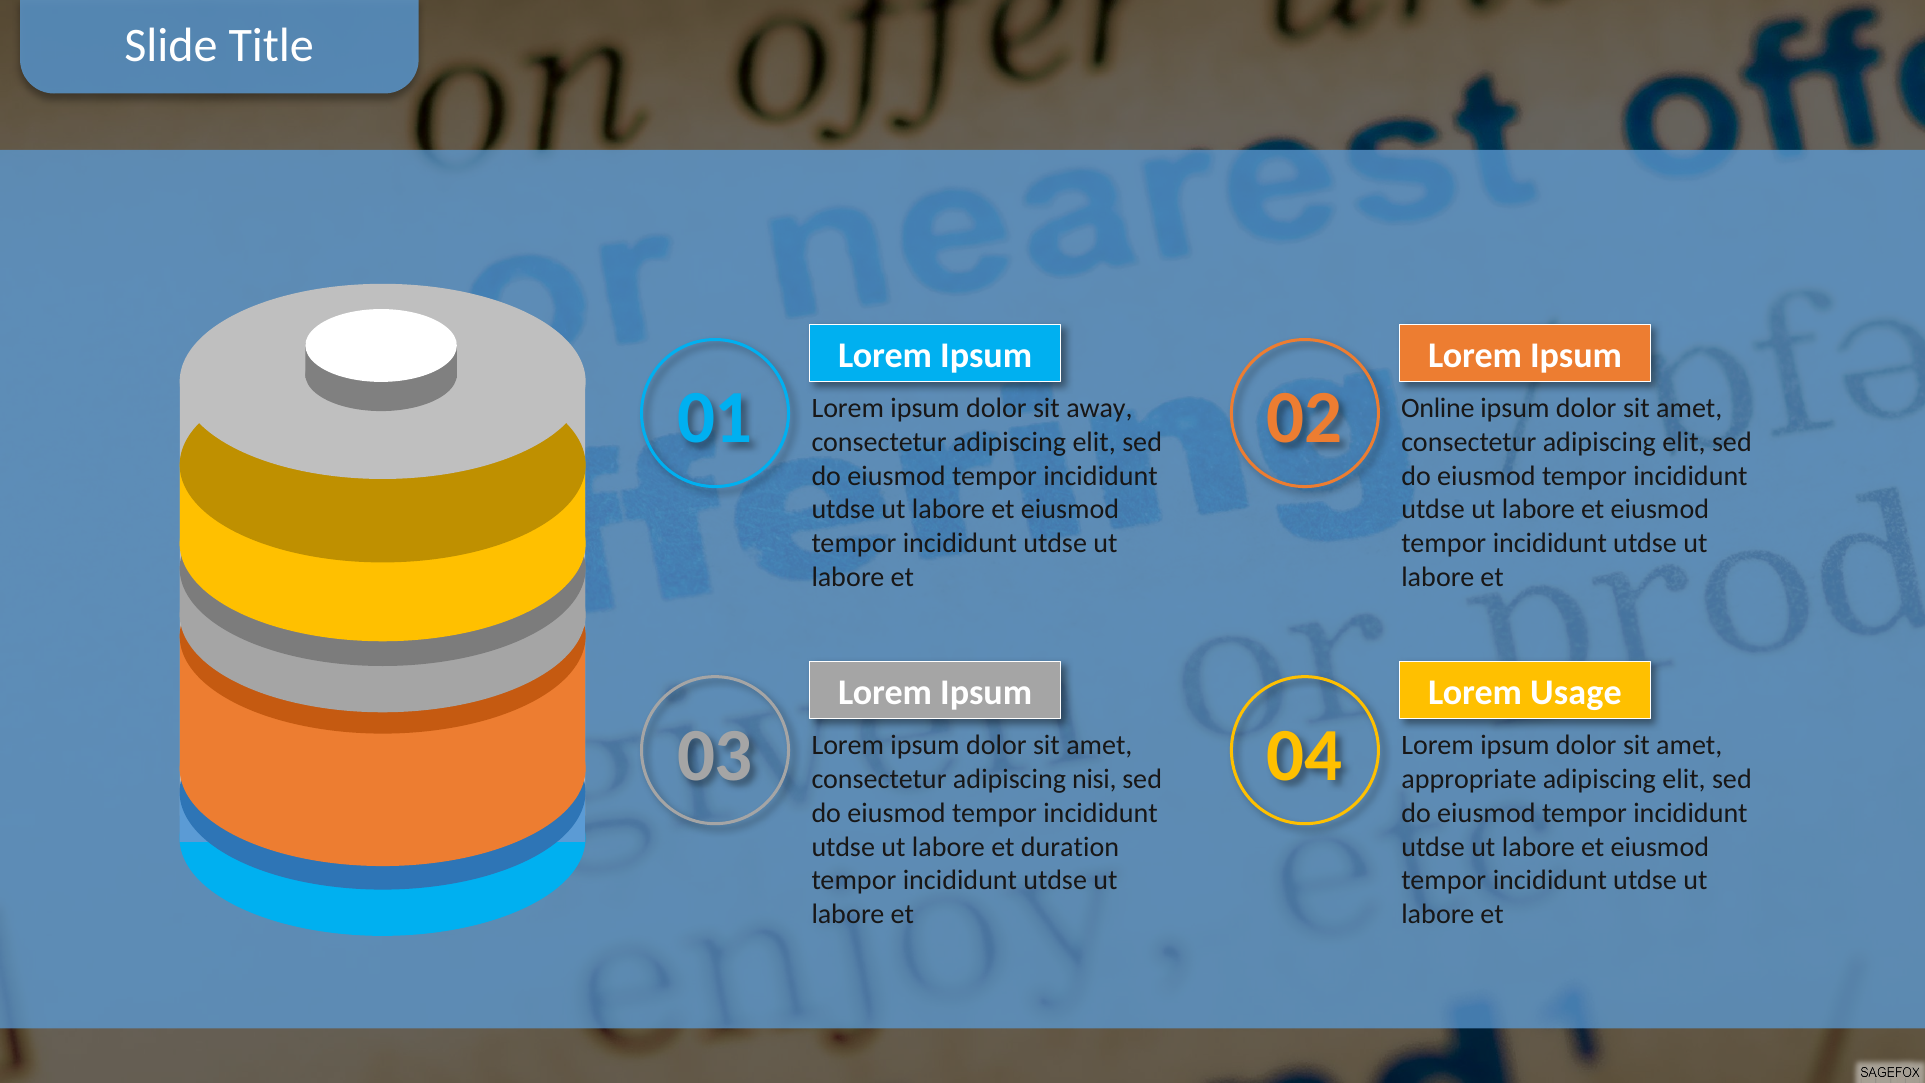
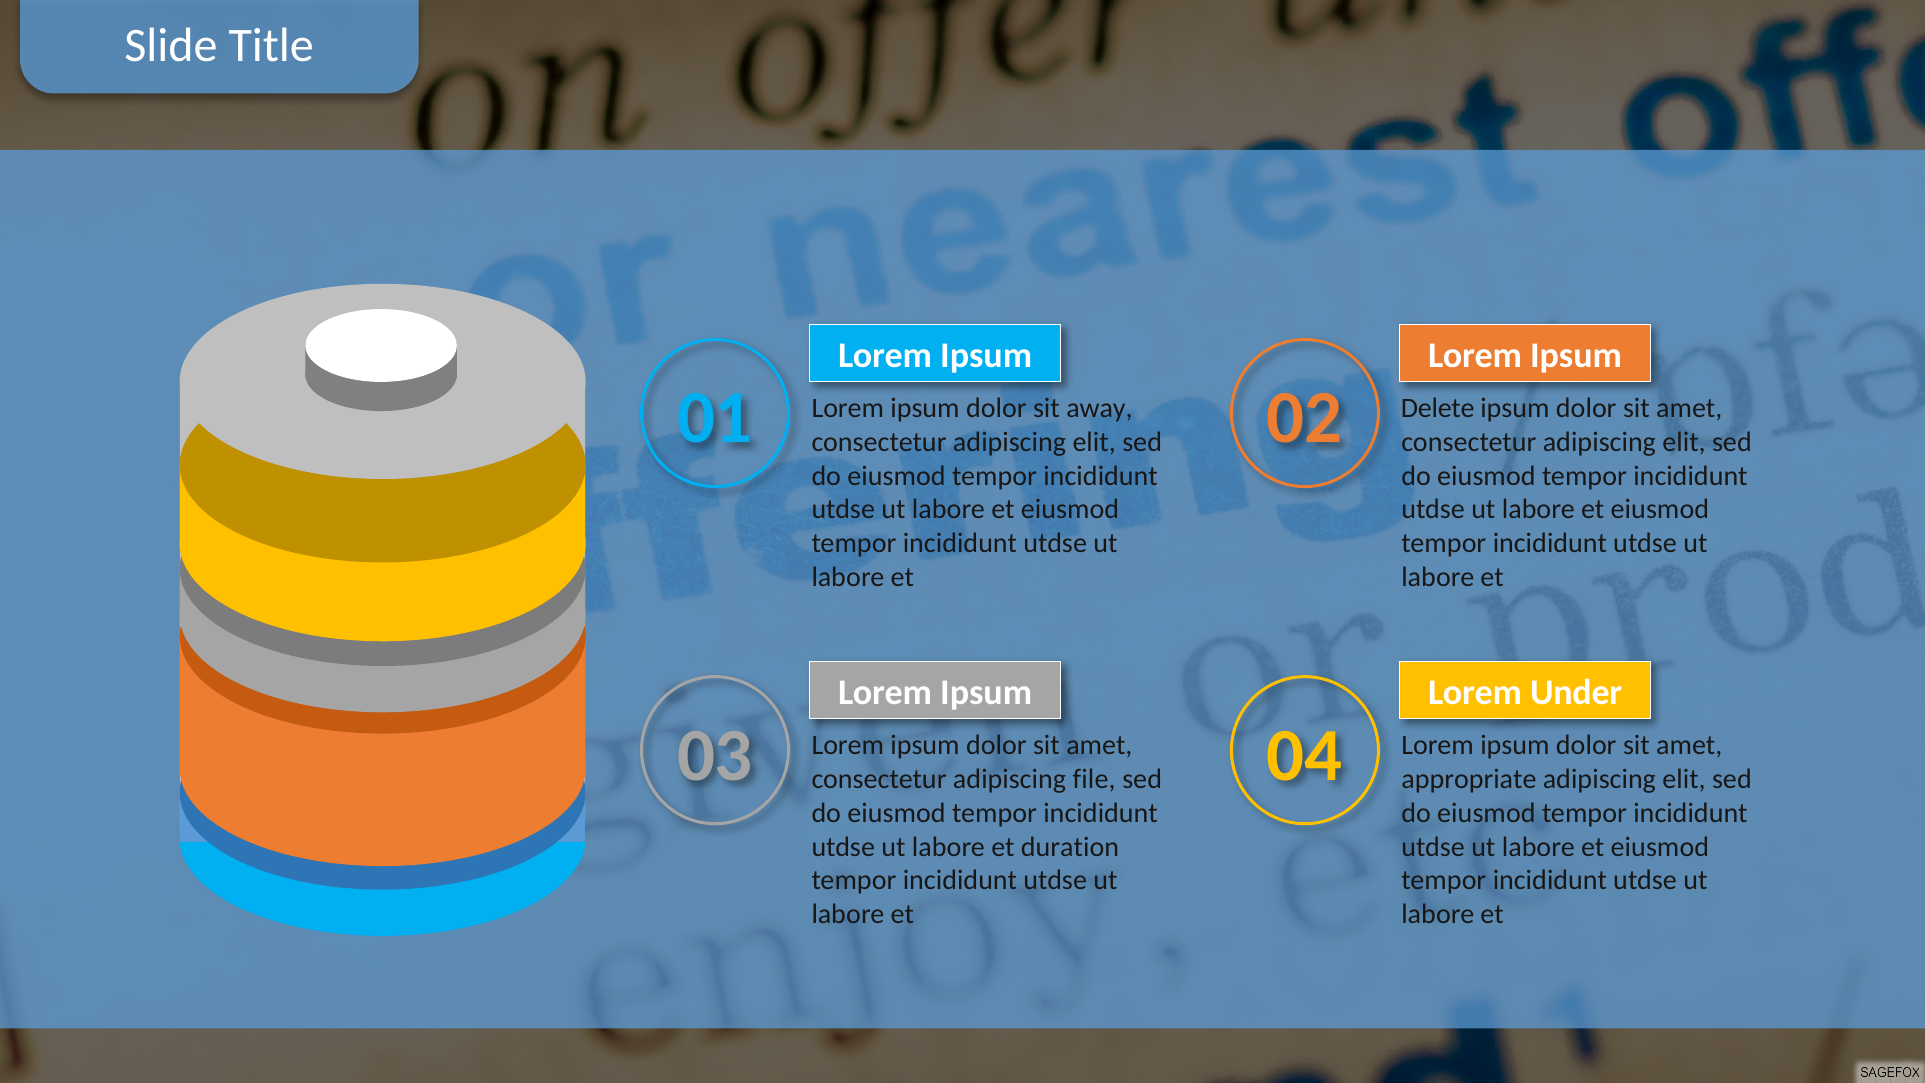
Online: Online -> Delete (1438, 408)
Usage: Usage -> Under (1576, 692)
nisi: nisi -> file (1094, 779)
